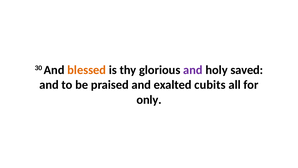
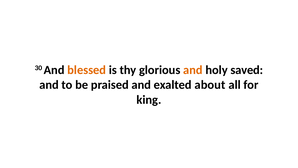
and colour: purple -> orange (193, 70)
cubits: cubits -> about (210, 85)
only: only -> king (149, 100)
